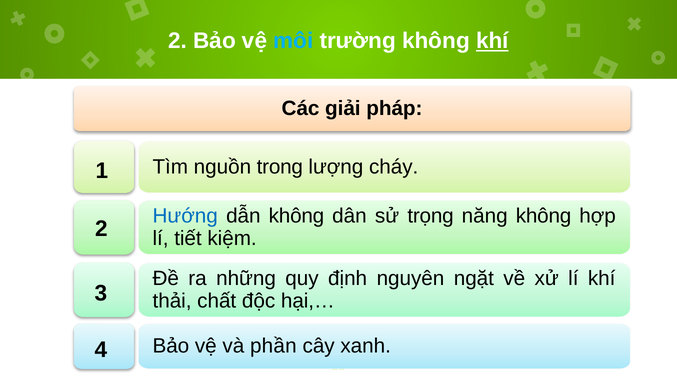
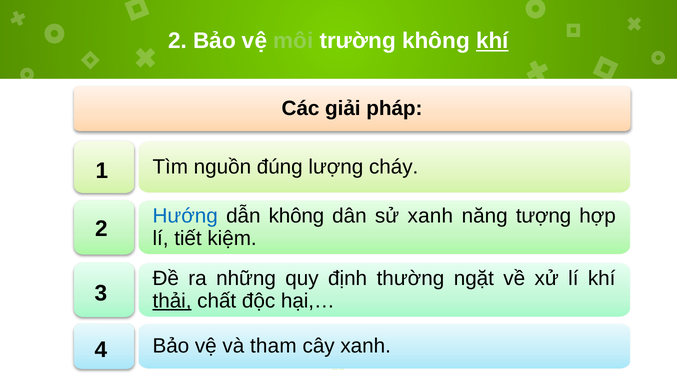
môi colour: light blue -> light green (293, 41)
trong: trong -> đúng (280, 167)
sử trọng: trọng -> xanh (430, 216)
năng không: không -> tượng (544, 216)
nguyên: nguyên -> thường (410, 278)
thải underline: none -> present (172, 301)
phần: phần -> tham (273, 346)
